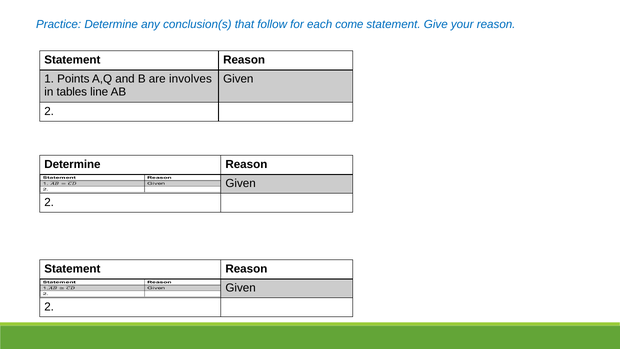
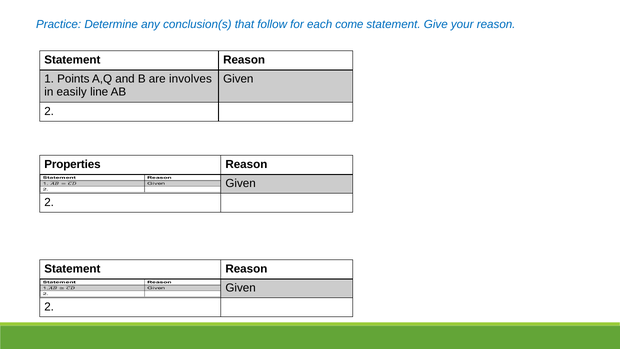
tables: tables -> easily (72, 92)
Determine: Determine -> Properties (72, 164)
